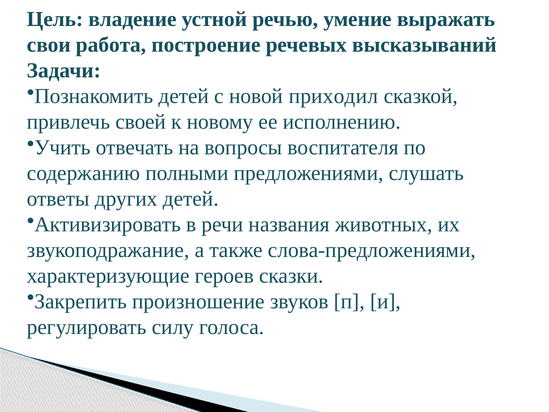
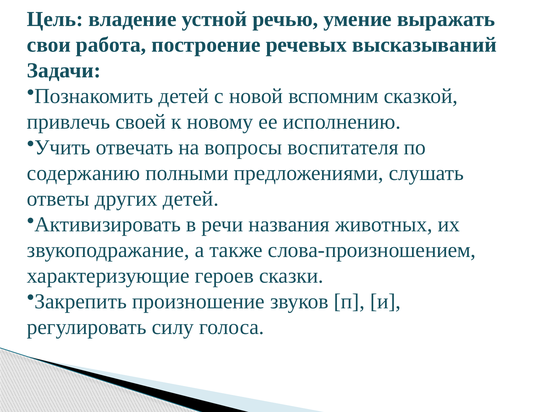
приходил: приходил -> вспомним (334, 96)
слова-предложениями: слова-предложениями -> слова-произношением (372, 250)
